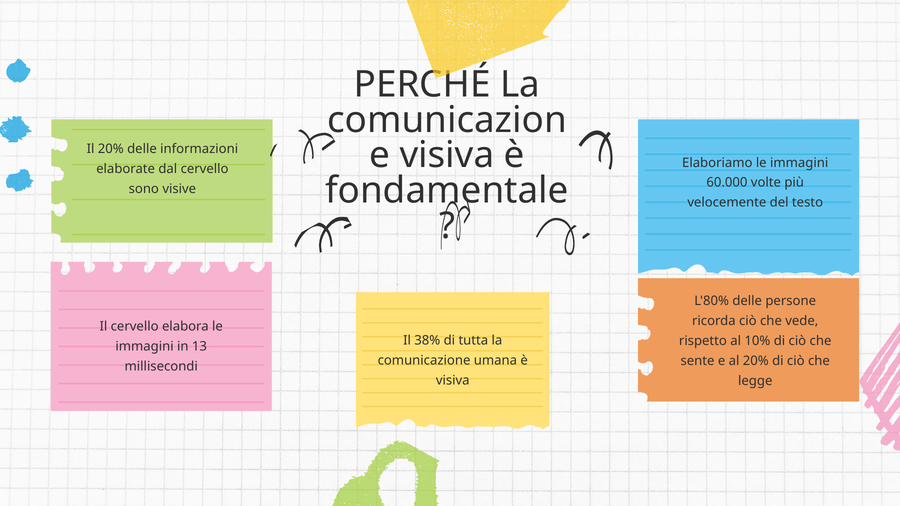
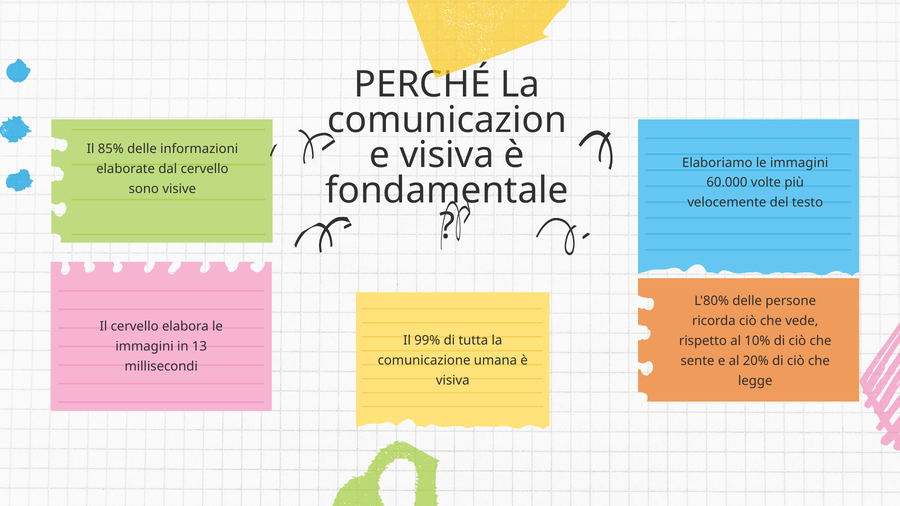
Il 20%: 20% -> 85% (111, 149)
38%: 38% -> 99% (427, 340)
